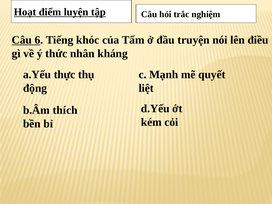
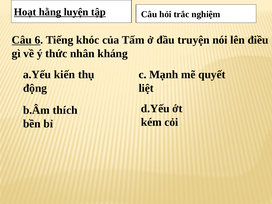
điểm: điểm -> hằng (50, 12)
thực: thực -> kiến (65, 75)
